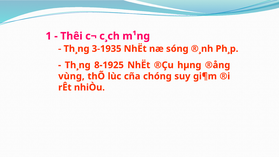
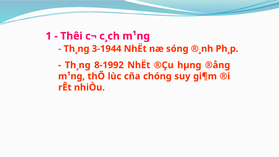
3-1935: 3-1935 -> 3-1944 (107, 49)
8-1925: 8-1925 -> 8-1992 (109, 65)
vùng: vùng -> m¹ng (72, 76)
